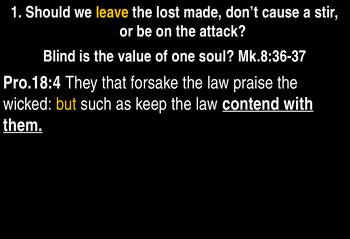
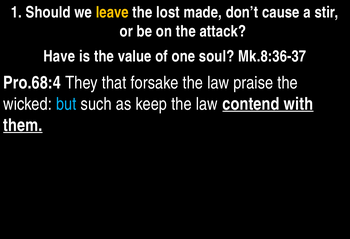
Blind: Blind -> Have (59, 56)
Pro.18:4: Pro.18:4 -> Pro.68:4 (32, 83)
but colour: yellow -> light blue (66, 104)
